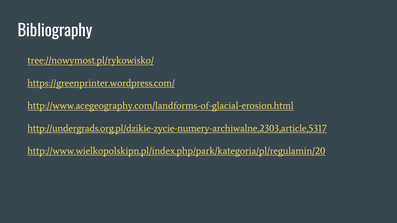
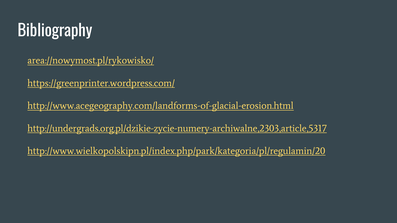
tree://nowymost.pl/rykowisko/: tree://nowymost.pl/rykowisko/ -> area://nowymost.pl/rykowisko/ (91, 60)
